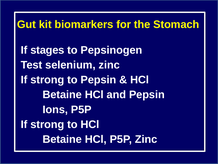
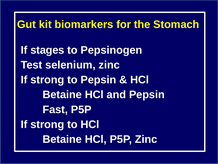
Ions: Ions -> Fast (55, 109)
